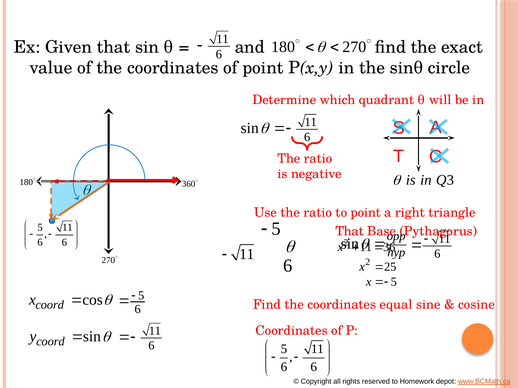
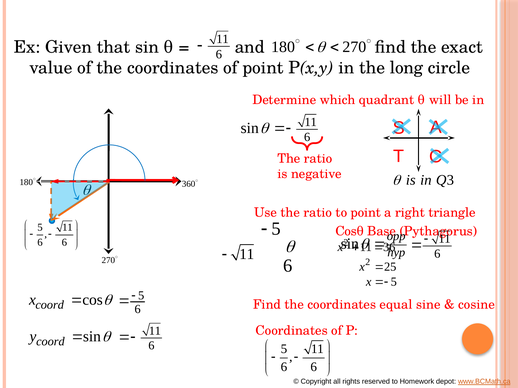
sinθ: sinθ -> long (406, 68)
That: That -> Cosθ (350, 232)
